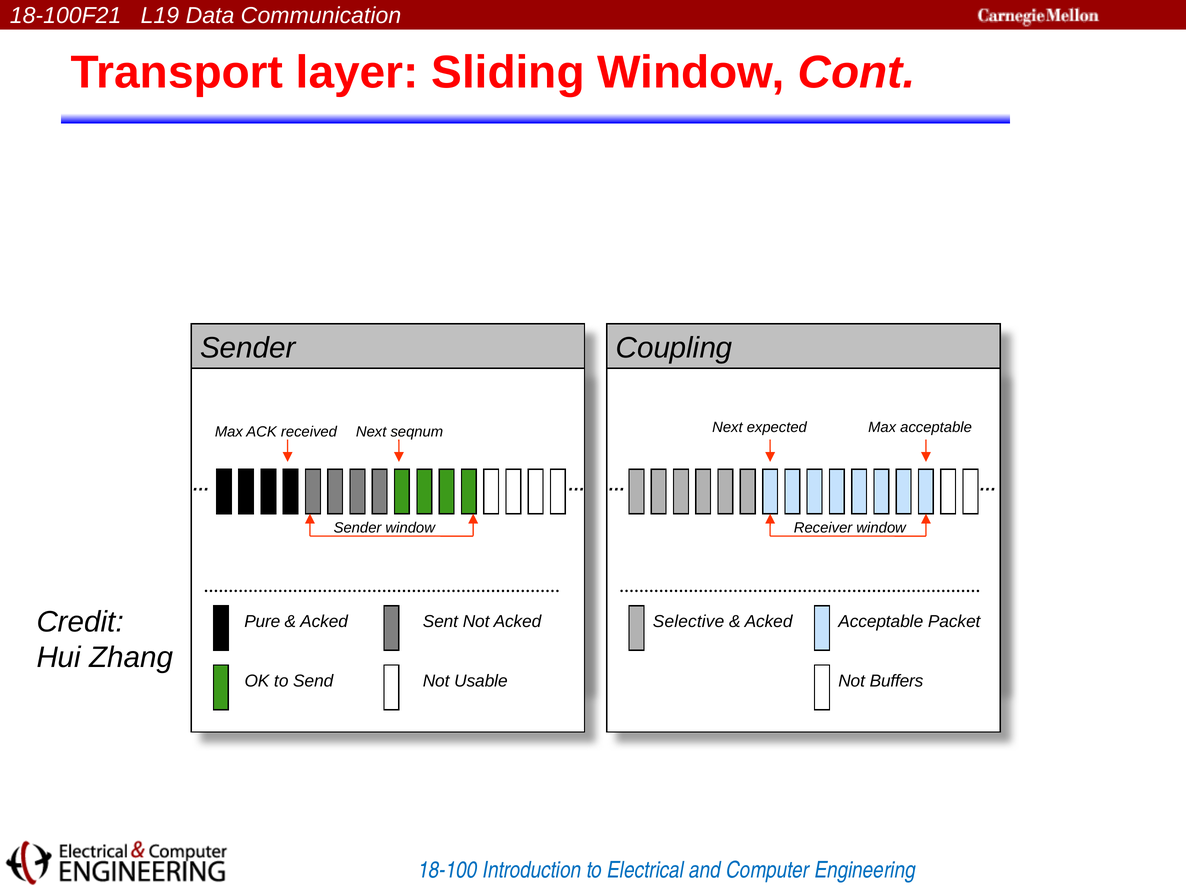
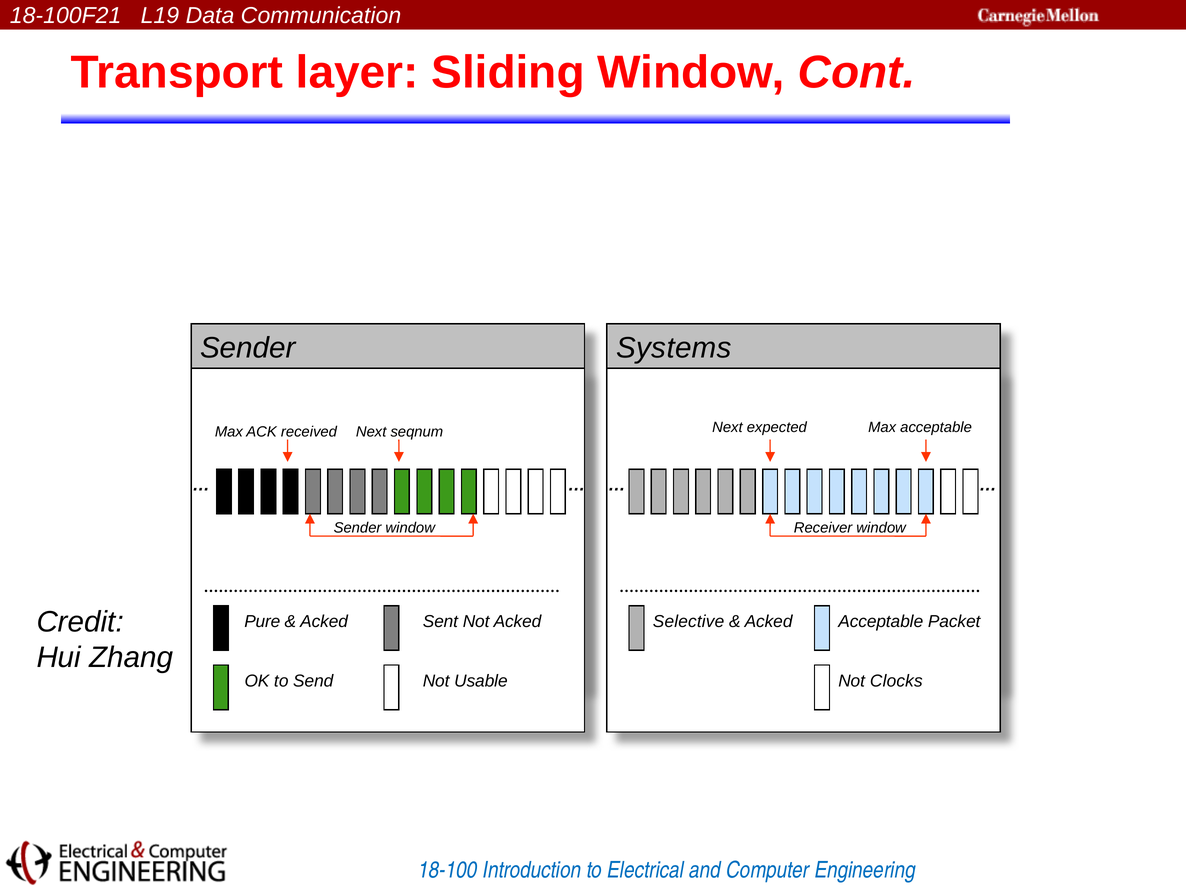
Coupling: Coupling -> Systems (674, 348)
Buffers: Buffers -> Clocks (896, 681)
